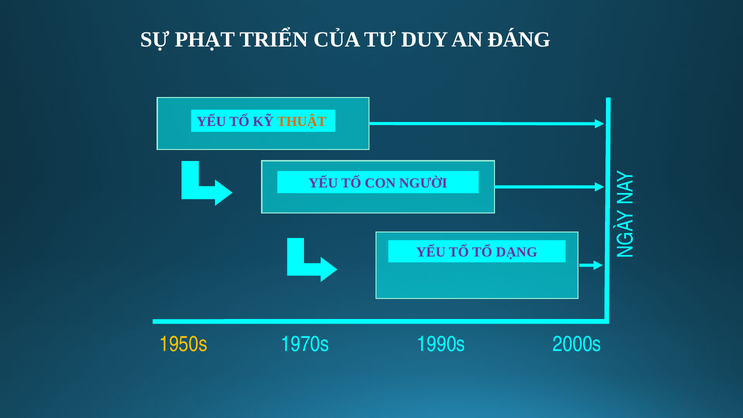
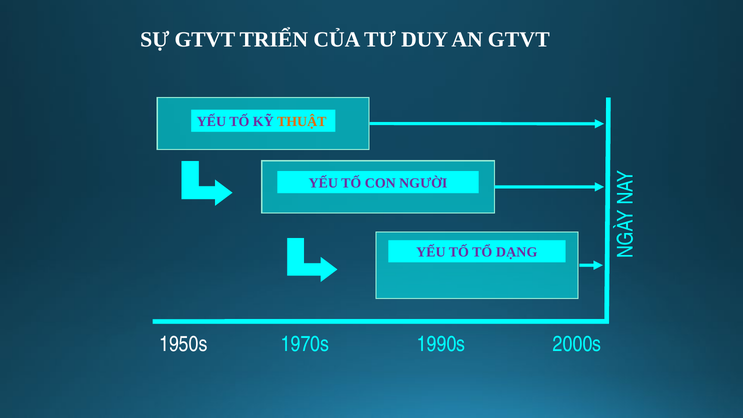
SỰ PHẠT: PHẠT -> GTVT (205, 40)
AN ĐÁNG: ĐÁNG -> GTVT (519, 40)
1950s colour: yellow -> white (183, 344)
